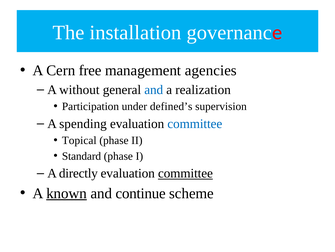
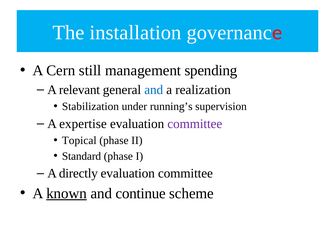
free: free -> still (90, 70)
agencies: agencies -> spending (211, 70)
without: without -> relevant (79, 90)
Participation: Participation -> Stabilization (90, 106)
defined’s: defined’s -> running’s (171, 106)
spending: spending -> expertise (83, 123)
committee colour: blue -> purple (195, 123)
committee underline: present -> none (185, 173)
